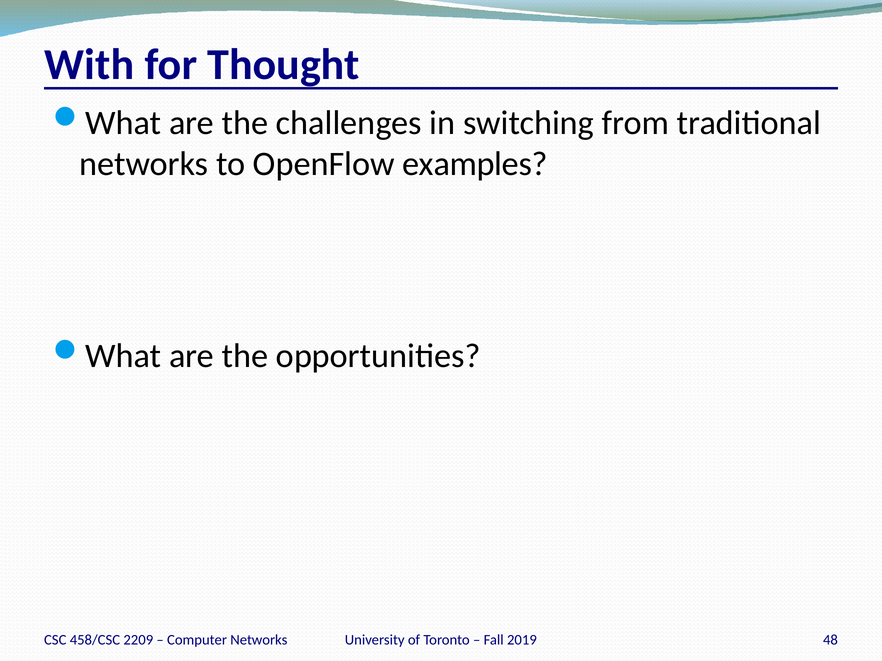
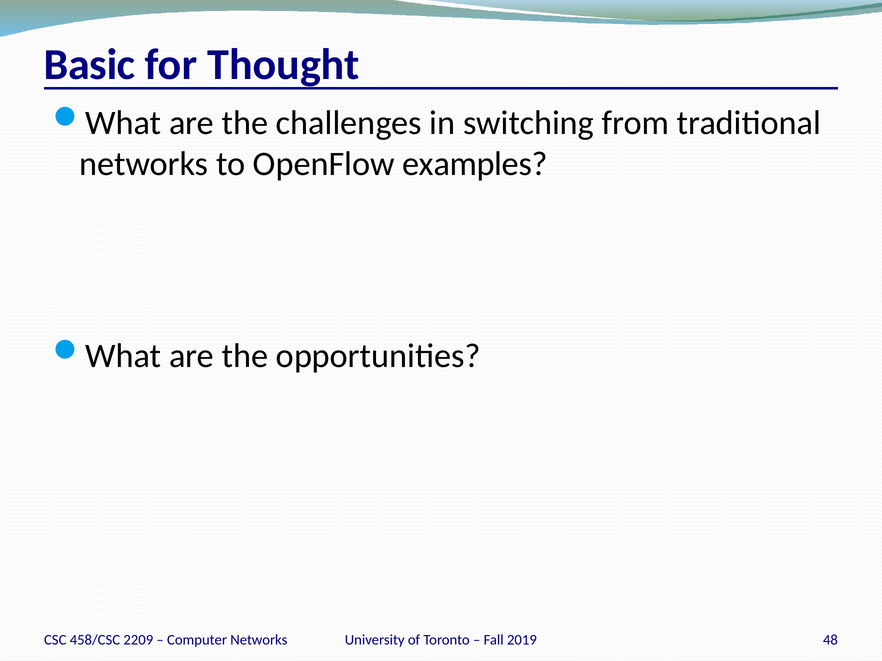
With: With -> Basic (90, 65)
